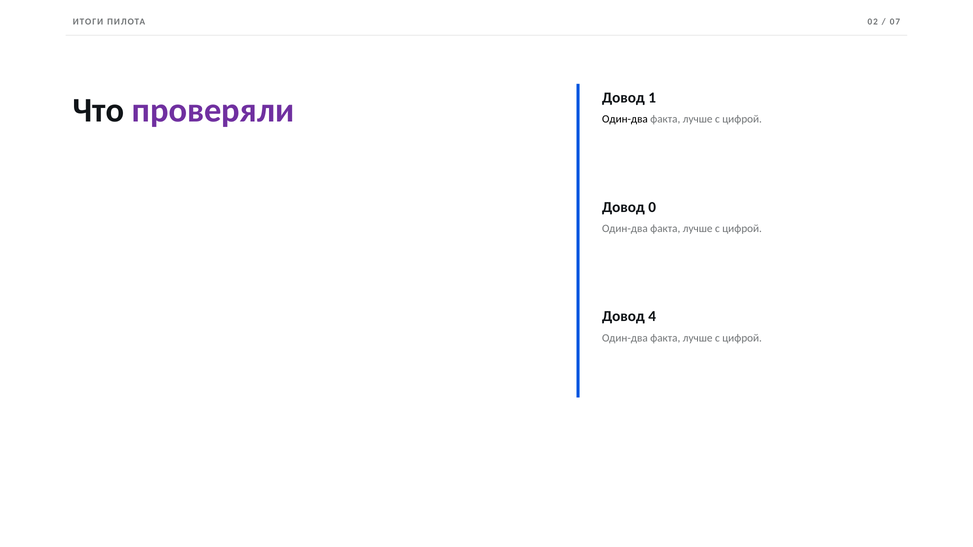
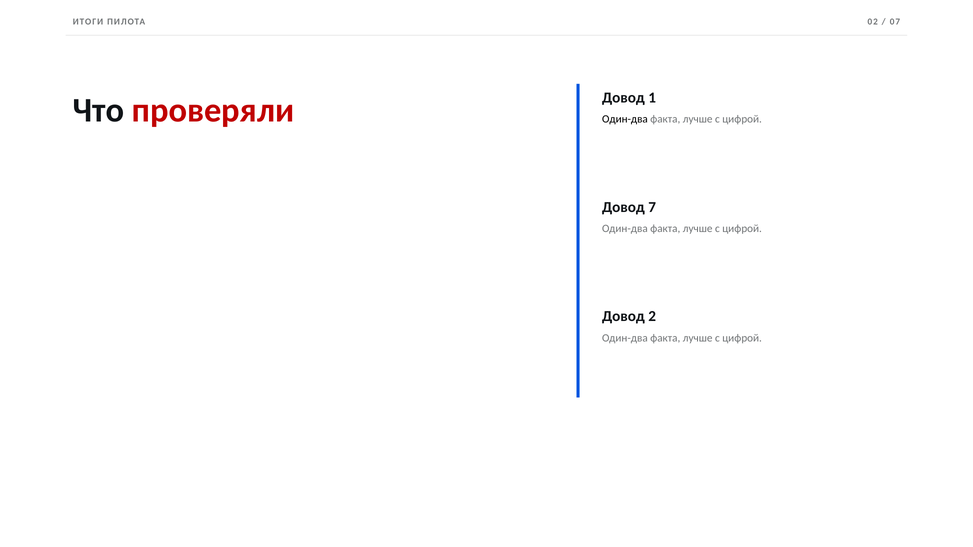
проверяли colour: purple -> red (213, 111)
0: 0 -> 7 (652, 207)
4: 4 -> 2 (652, 317)
